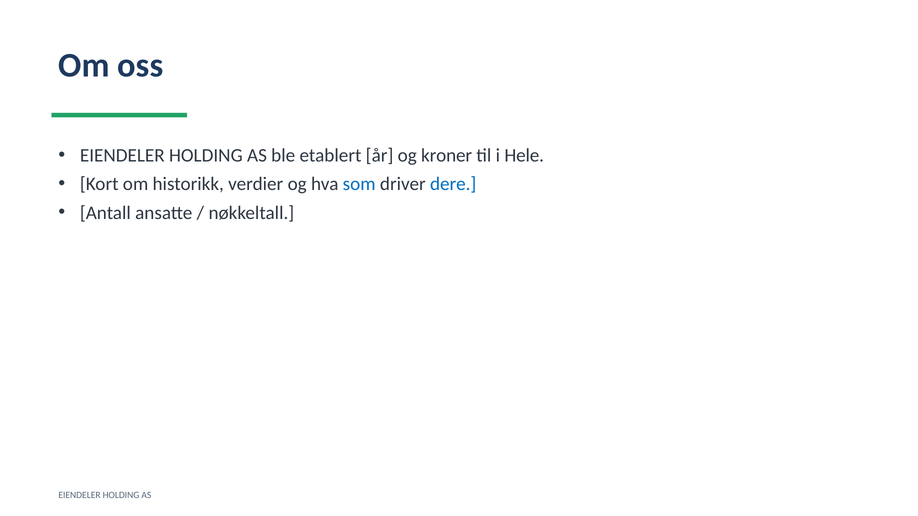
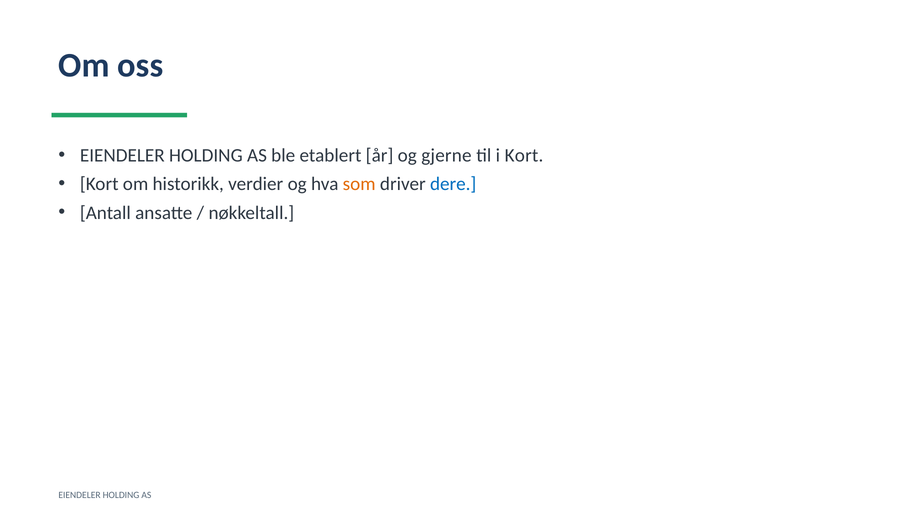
kroner: kroner -> gjerne (446, 155)
i Hele: Hele -> Kort (524, 155)
som colour: blue -> orange (359, 184)
